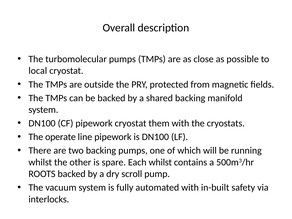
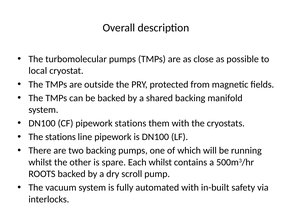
pipework cryostat: cryostat -> stations (131, 123)
The operate: operate -> stations (61, 137)
